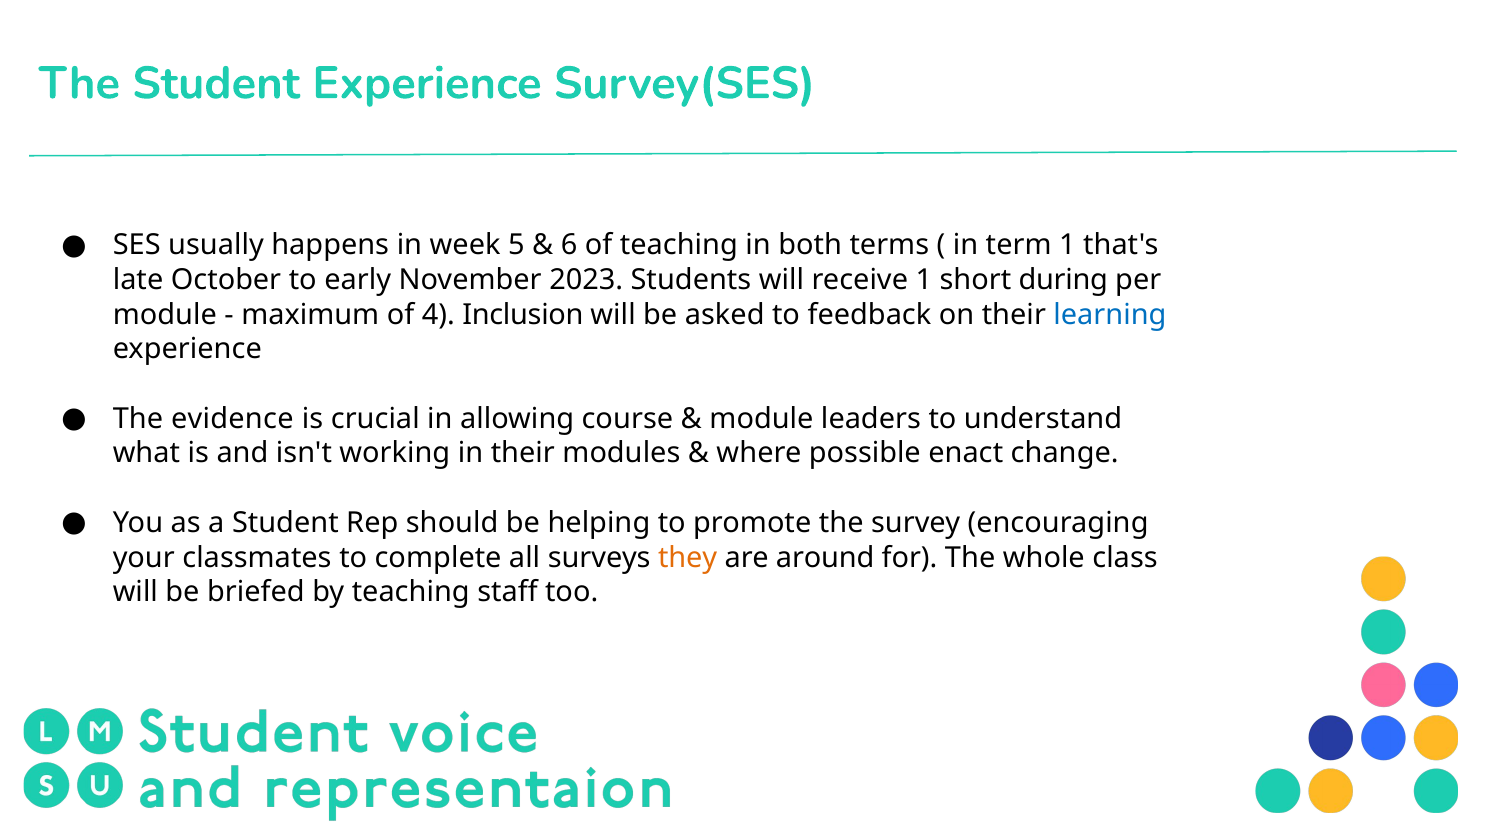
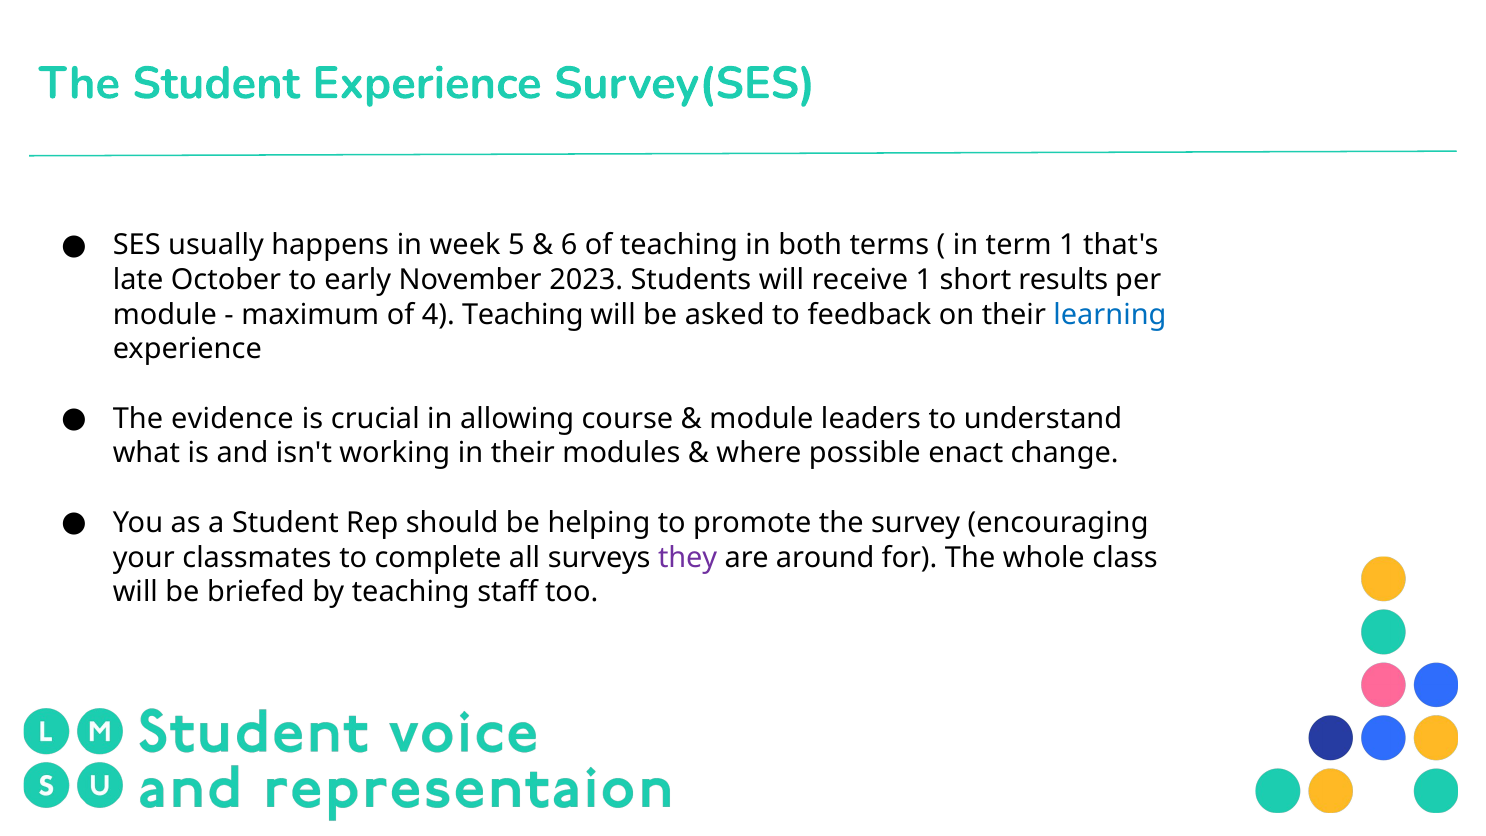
during: during -> results (1063, 280)
4 Inclusion: Inclusion -> Teaching (523, 315)
they colour: orange -> purple (688, 557)
